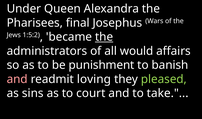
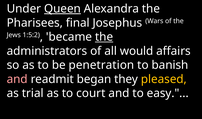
Queen underline: none -> present (62, 9)
punishment: punishment -> penetration (101, 65)
loving: loving -> began (94, 79)
pleased colour: light green -> yellow (164, 79)
sins: sins -> trial (33, 93)
take: take -> easy (168, 93)
